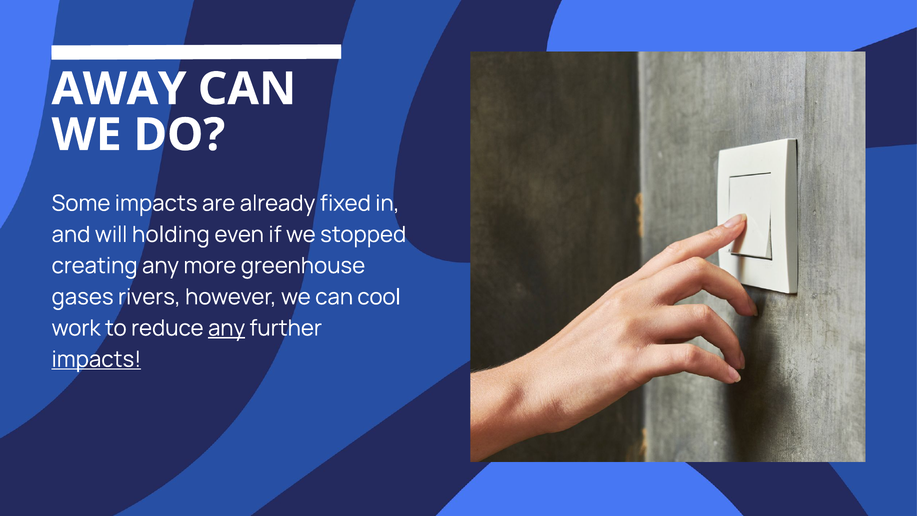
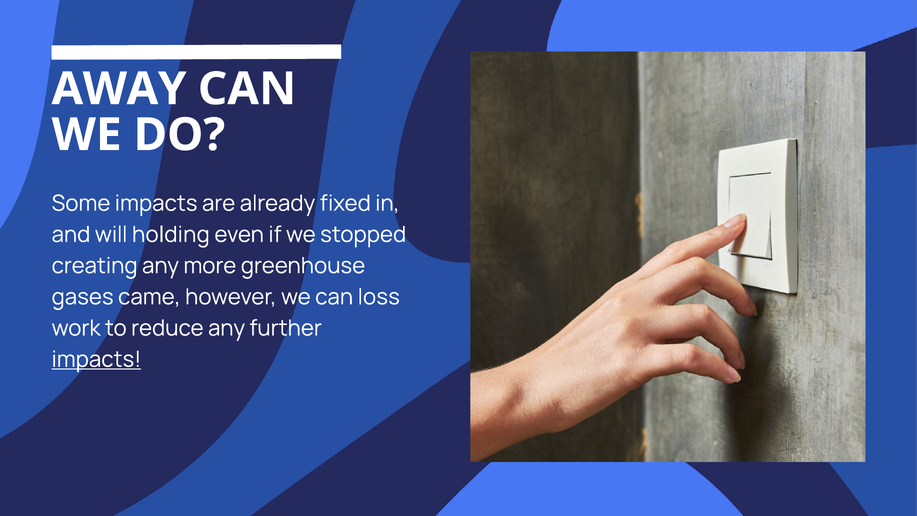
rivers: rivers -> came (149, 297)
cool: cool -> loss (379, 297)
any underline: present -> none (227, 328)
